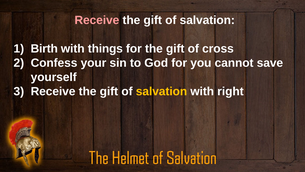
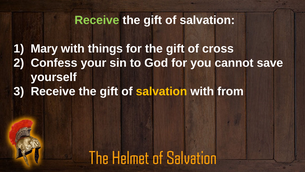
Receive colour: pink -> light green (97, 20)
Birth: Birth -> Mary (44, 49)
right: right -> from (230, 91)
